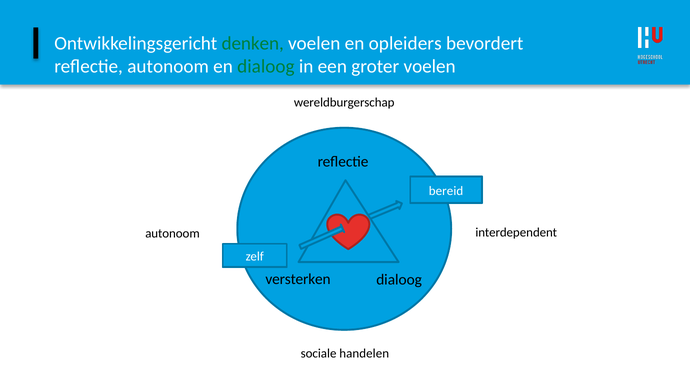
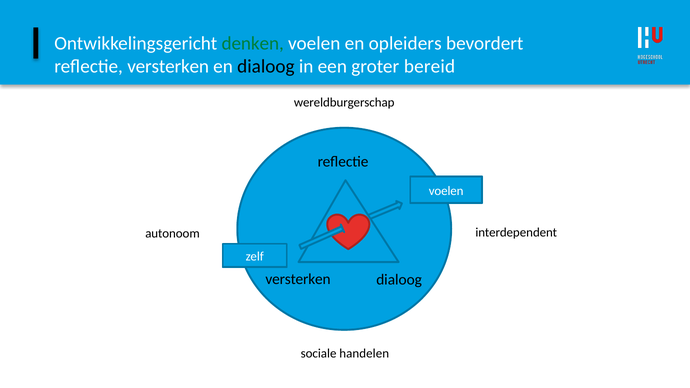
reflectie autonoom: autonoom -> versterken (168, 67)
dialoog colour: green -> black (266, 67)
groter voelen: voelen -> bereid (430, 67)
bereid: bereid -> voelen (446, 191)
